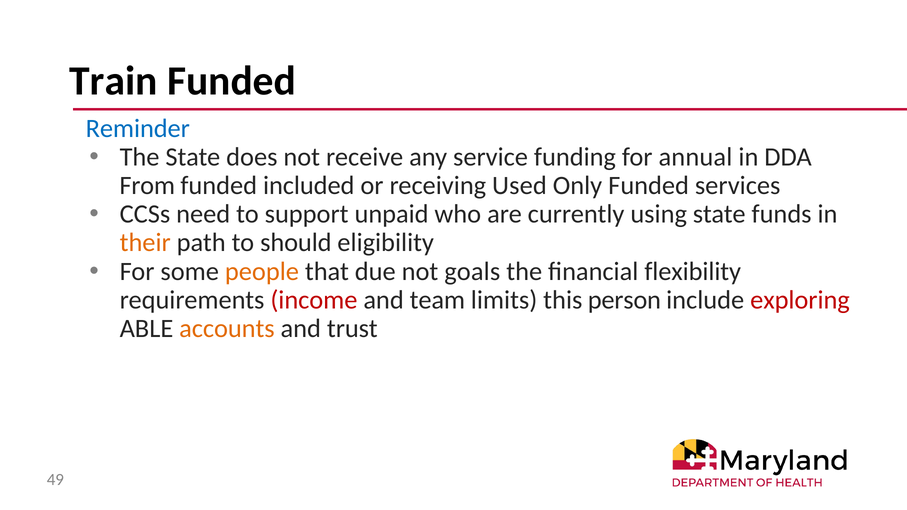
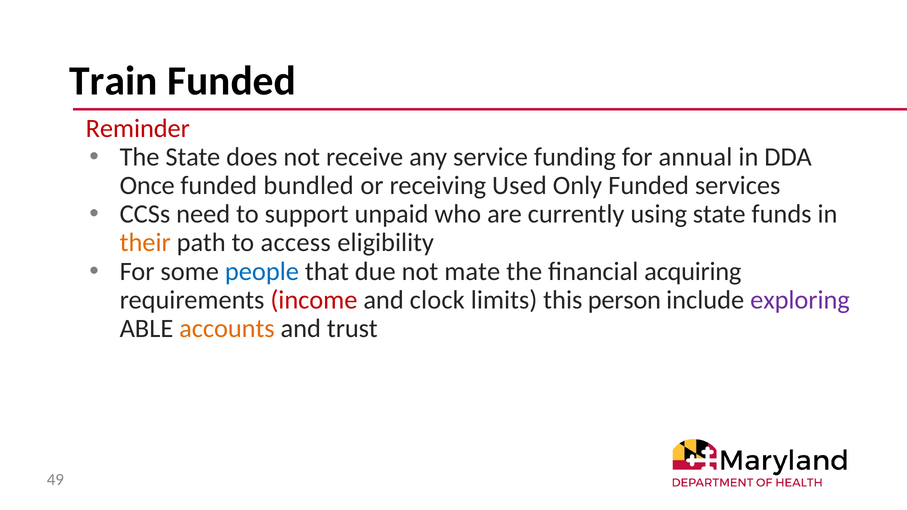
Reminder colour: blue -> red (138, 129)
From: From -> Once (147, 186)
included: included -> bundled (309, 186)
should: should -> access (296, 243)
people colour: orange -> blue (262, 271)
goals: goals -> mate (472, 271)
flexibility: flexibility -> acquiring (693, 271)
team: team -> clock (437, 300)
exploring colour: red -> purple (800, 300)
